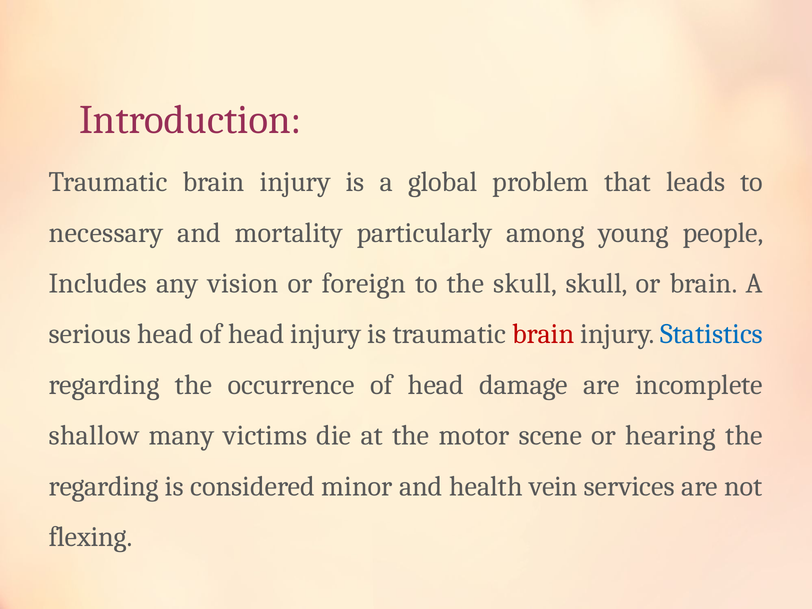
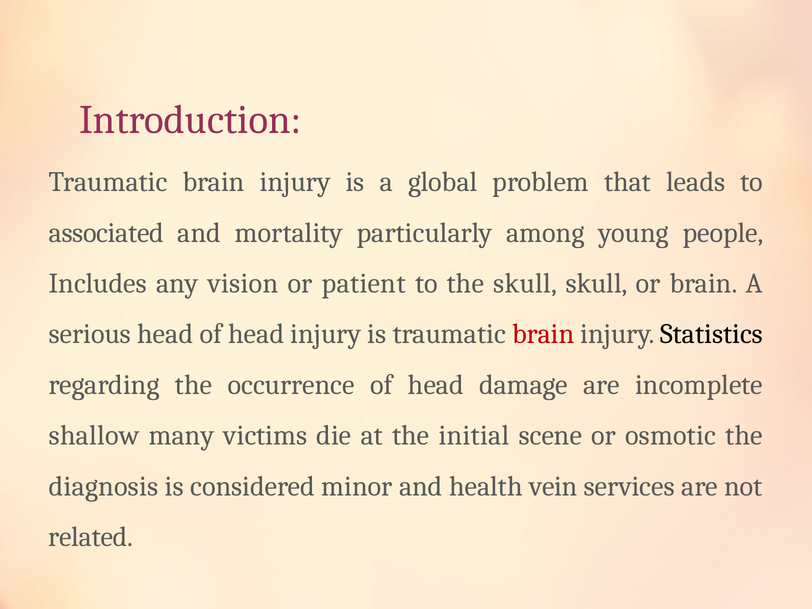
necessary: necessary -> associated (106, 233)
foreign: foreign -> patient (364, 283)
Statistics colour: blue -> black (712, 334)
motor: motor -> initial (474, 436)
hearing: hearing -> osmotic (671, 436)
regarding: regarding -> diagnosis (103, 486)
flexing: flexing -> related (91, 537)
